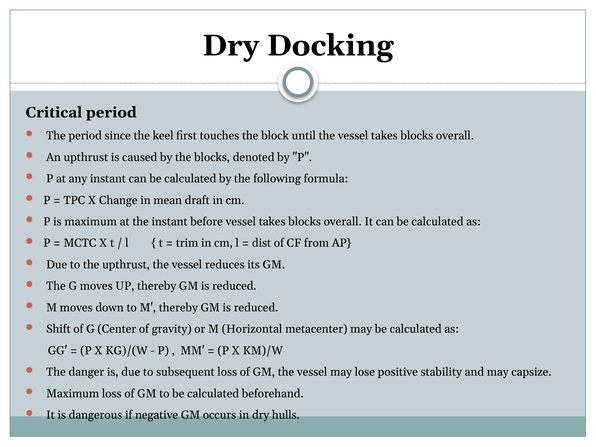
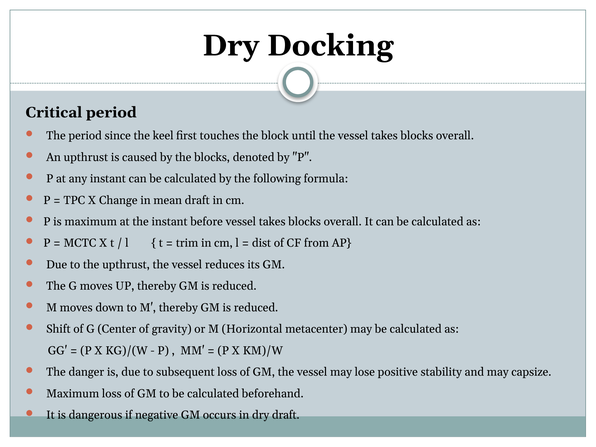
dry hulls: hulls -> draft (286, 415)
